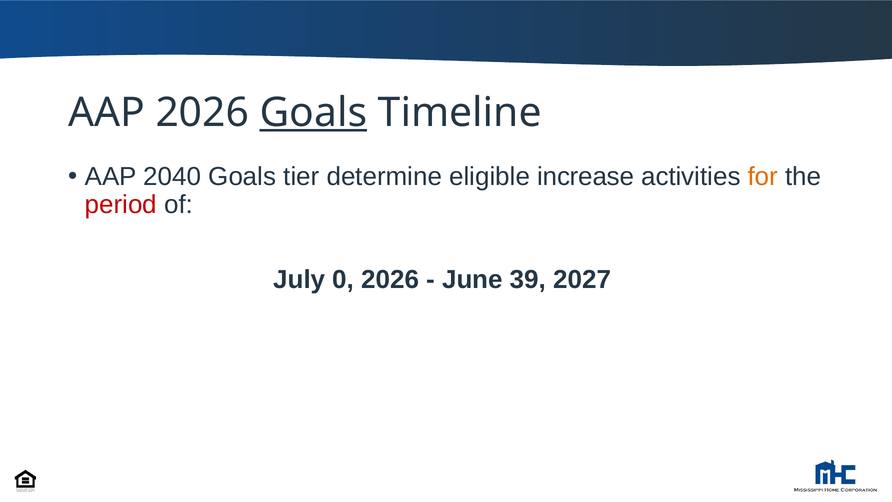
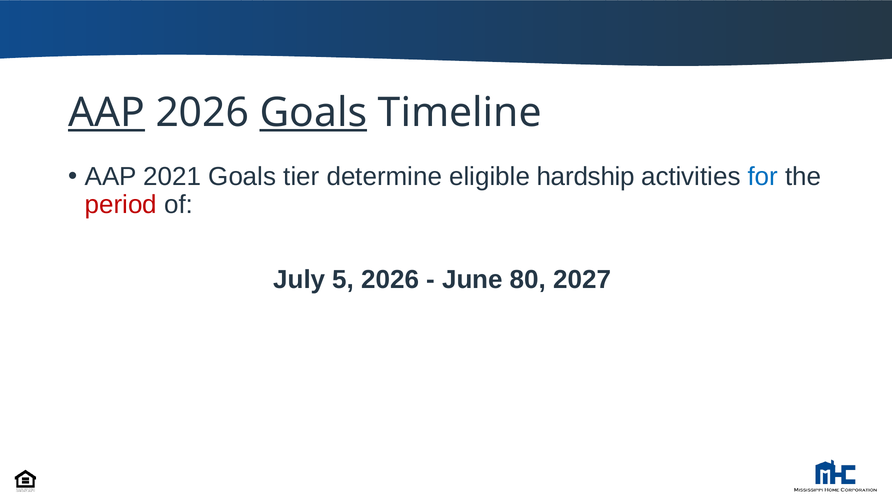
AAP underline: none -> present (106, 113)
2040: 2040 -> 2021 (172, 177)
increase: increase -> hardship (586, 177)
for colour: orange -> blue (763, 177)
0: 0 -> 5 (343, 279)
39: 39 -> 80 (528, 279)
